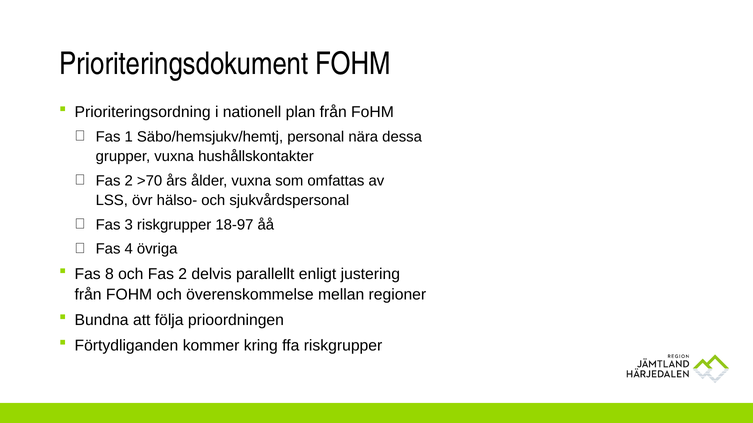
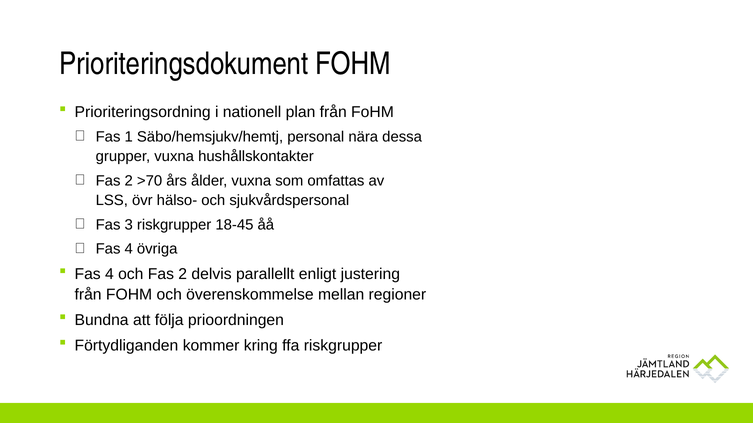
18-97: 18-97 -> 18-45 (234, 225)
8: 8 -> 4 (109, 274)
